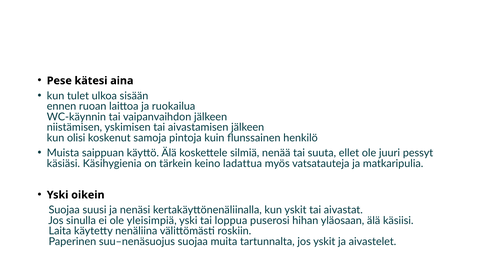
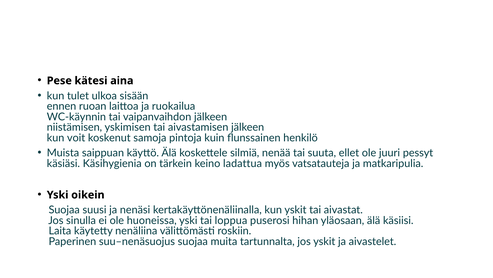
olisi: olisi -> voit (76, 138)
yleisimpiä: yleisimpiä -> huoneissa (152, 220)
